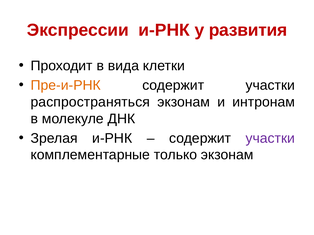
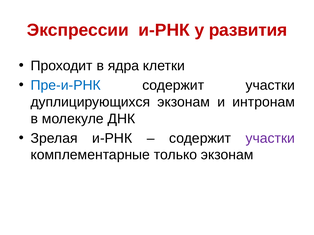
вида: вида -> ядра (123, 66)
Пре-и-РНК colour: orange -> blue (66, 85)
распространяться: распространяться -> дуплицирующихся (90, 102)
